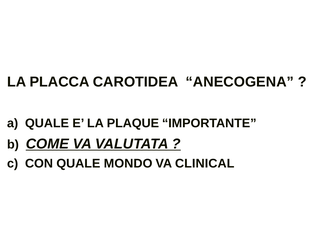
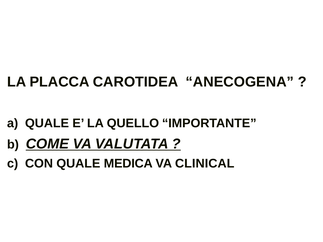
PLAQUE: PLAQUE -> QUELLO (133, 123)
MONDO: MONDO -> MEDICA (128, 164)
